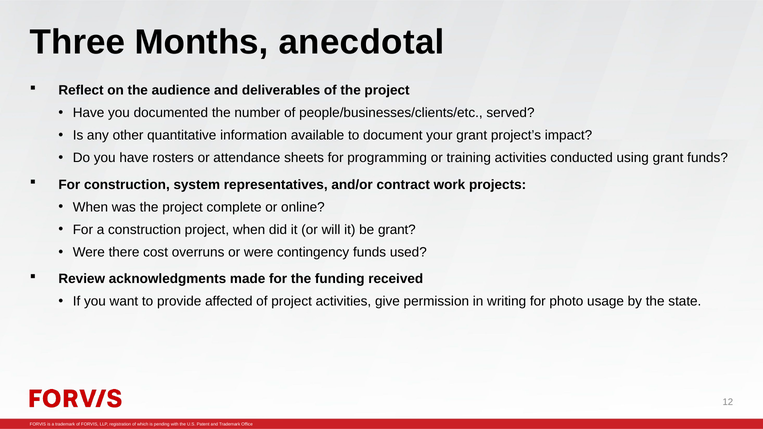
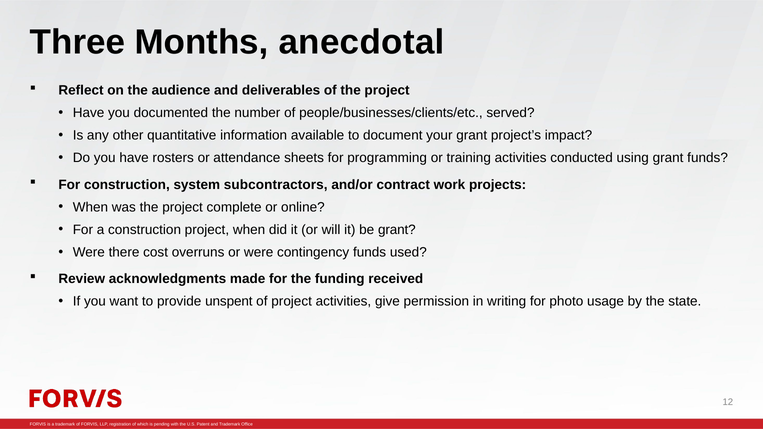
representatives: representatives -> subcontractors (276, 185)
affected: affected -> unspent (229, 301)
